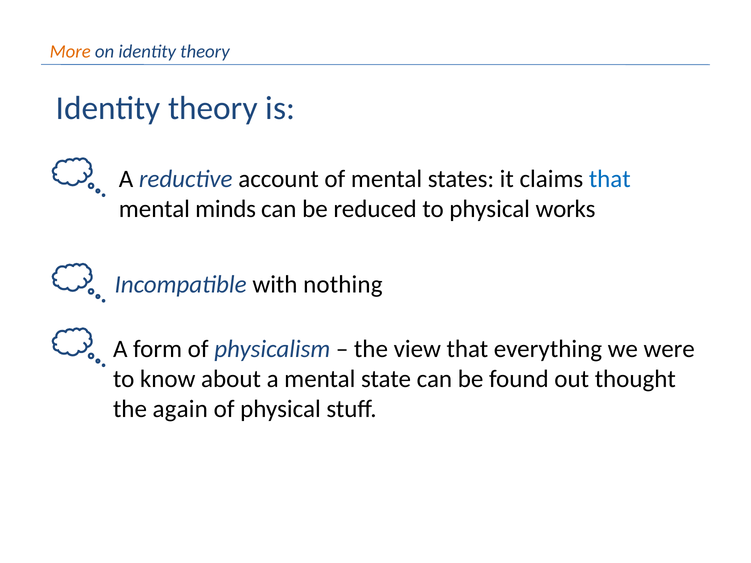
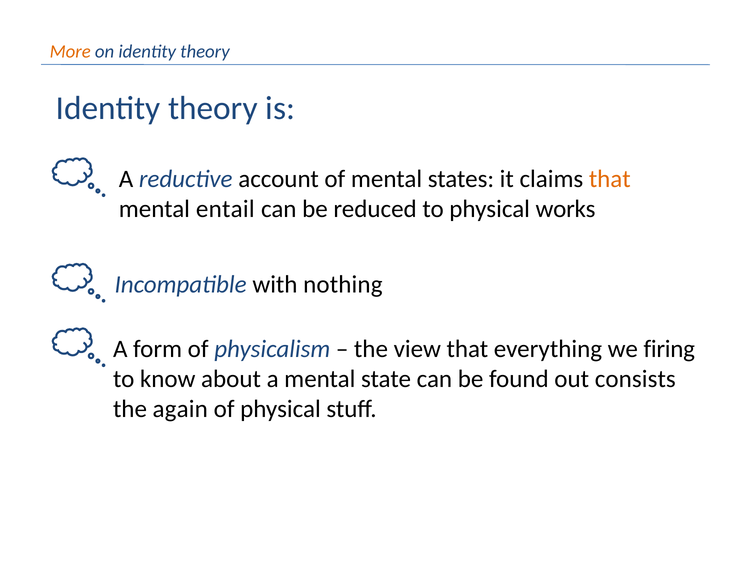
that colour: blue -> orange (610, 179)
minds: minds -> entail (225, 209)
were: were -> firing (669, 349)
thought: thought -> consists (635, 379)
